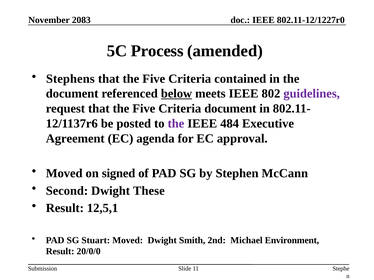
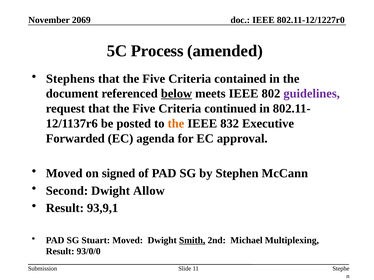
2083: 2083 -> 2069 (81, 20)
Criteria document: document -> continued (230, 109)
the colour: purple -> orange (176, 124)
484: 484 -> 832 (230, 124)
Agreement: Agreement -> Forwarded (75, 139)
These: These -> Allow (149, 191)
12,5,1: 12,5,1 -> 93,9,1 (103, 208)
Smith underline: none -> present (192, 241)
Environment: Environment -> Multiplexing (292, 241)
20/0/0: 20/0/0 -> 93/0/0 (89, 252)
